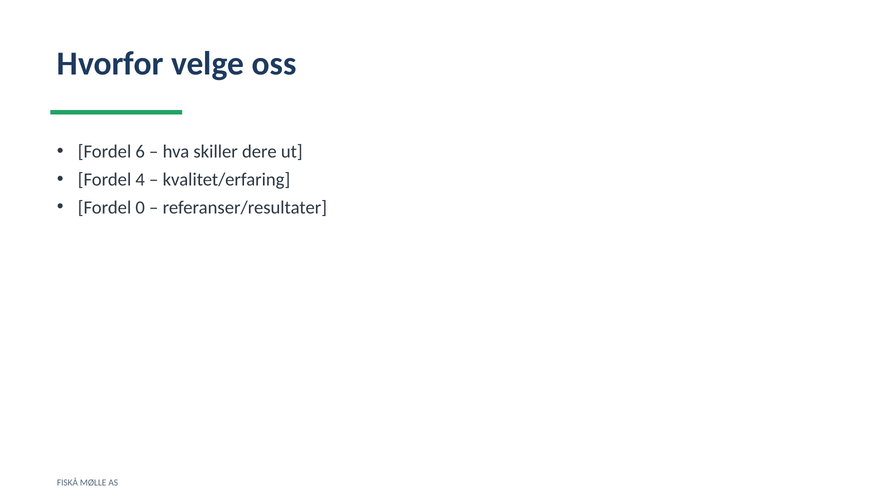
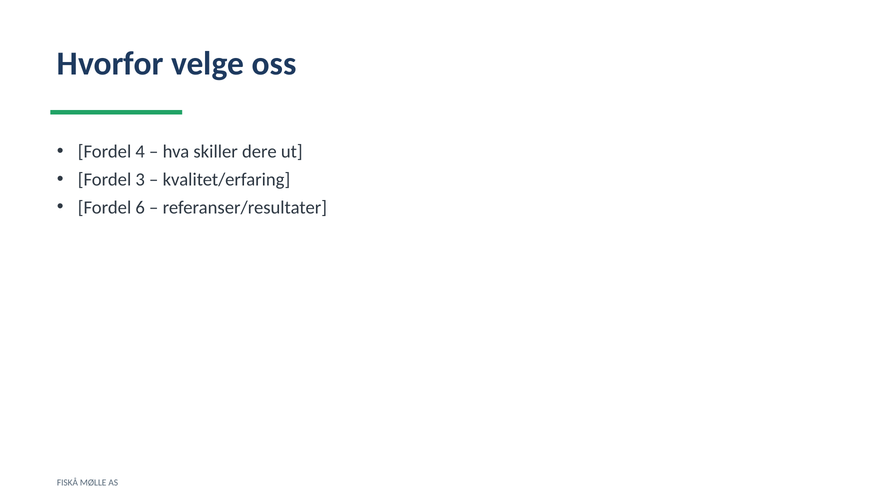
6: 6 -> 4 (140, 151)
4: 4 -> 3 (140, 179)
0: 0 -> 6 (140, 207)
